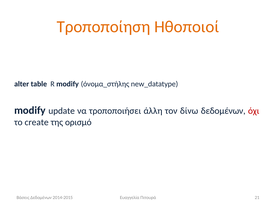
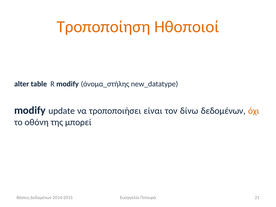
άλλη: άλλη -> είναι (153, 111)
όχι colour: red -> orange (254, 111)
create: create -> οθόνη (37, 122)
ορισμό: ορισμό -> μπορεί (78, 122)
